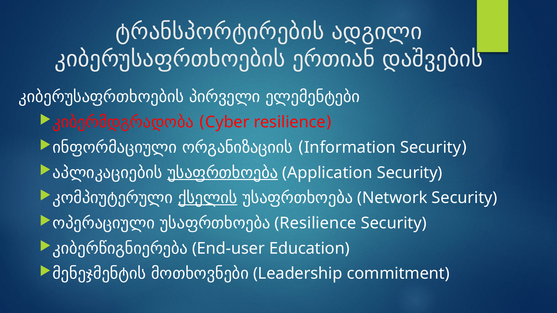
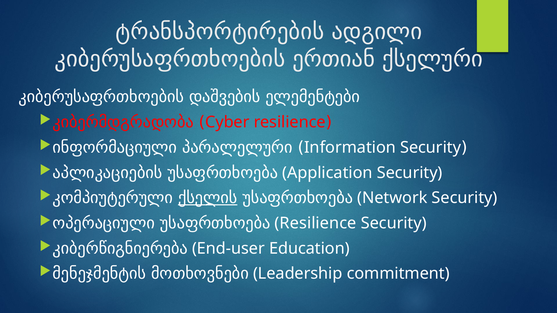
დაშვების: დაშვების -> ქსელური (433, 59)
პირველი: პირველი -> დაშვების (225, 97)
ორგანიზაციის: ორგანიზაციის -> პარალელური (237, 148)
უსაფრთხოება underline: present -> none (223, 173)
